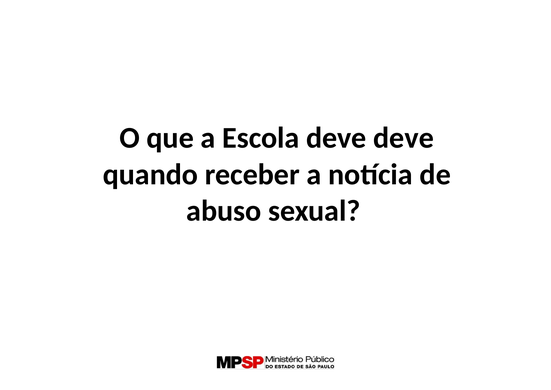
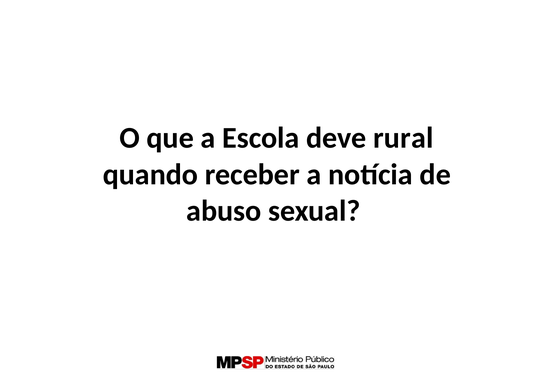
deve deve: deve -> rural (403, 138)
